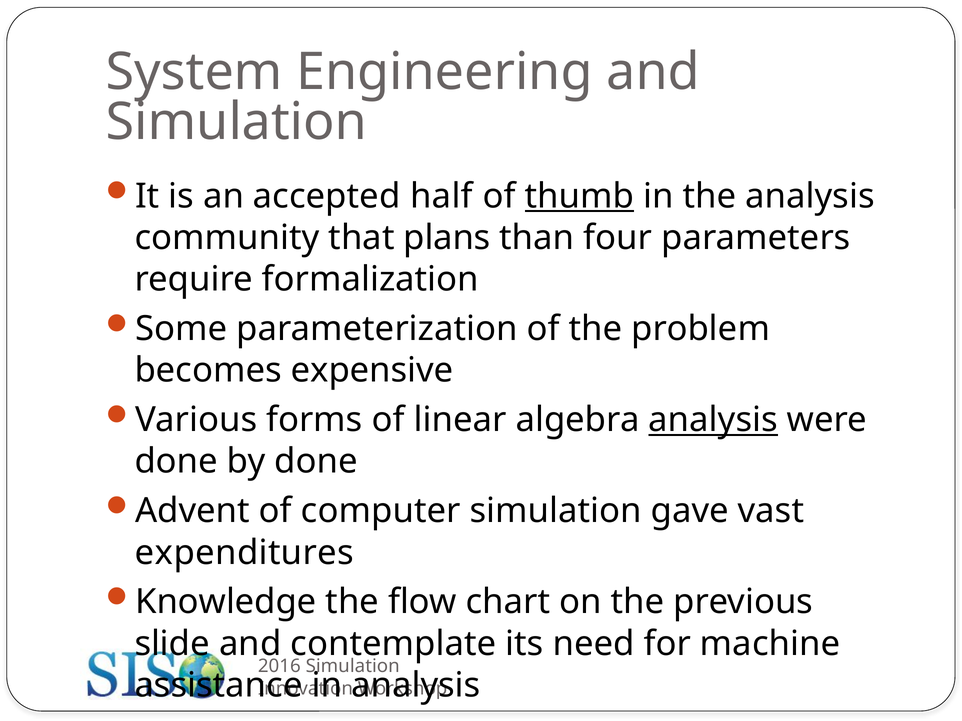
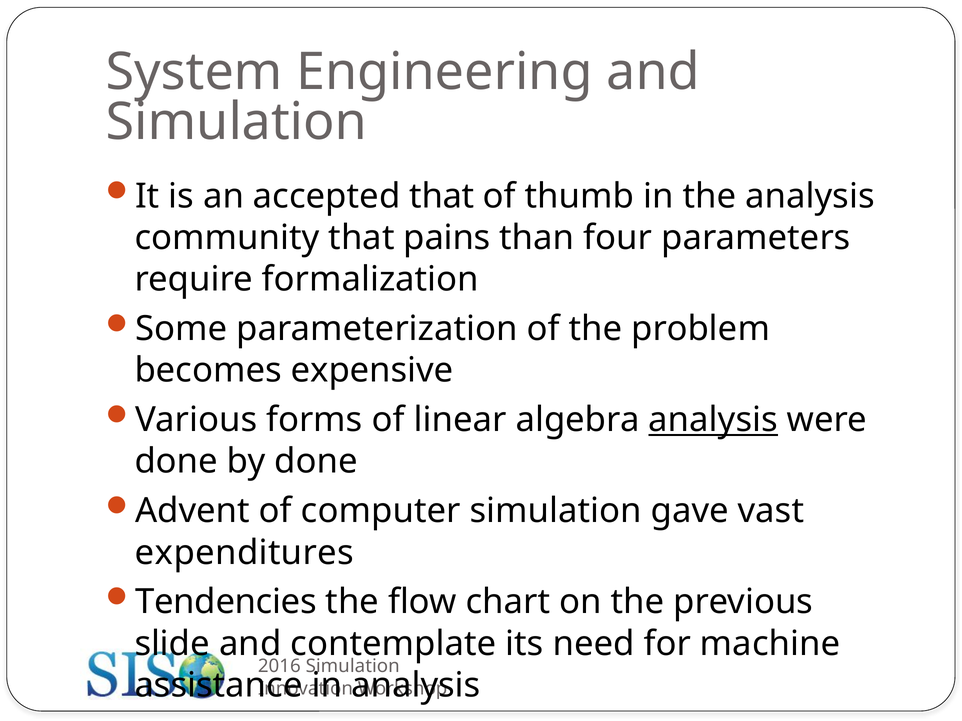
accepted half: half -> that (442, 196)
thumb underline: present -> none (579, 196)
plans: plans -> pains (447, 238)
Knowledge: Knowledge -> Tendencies (226, 602)
